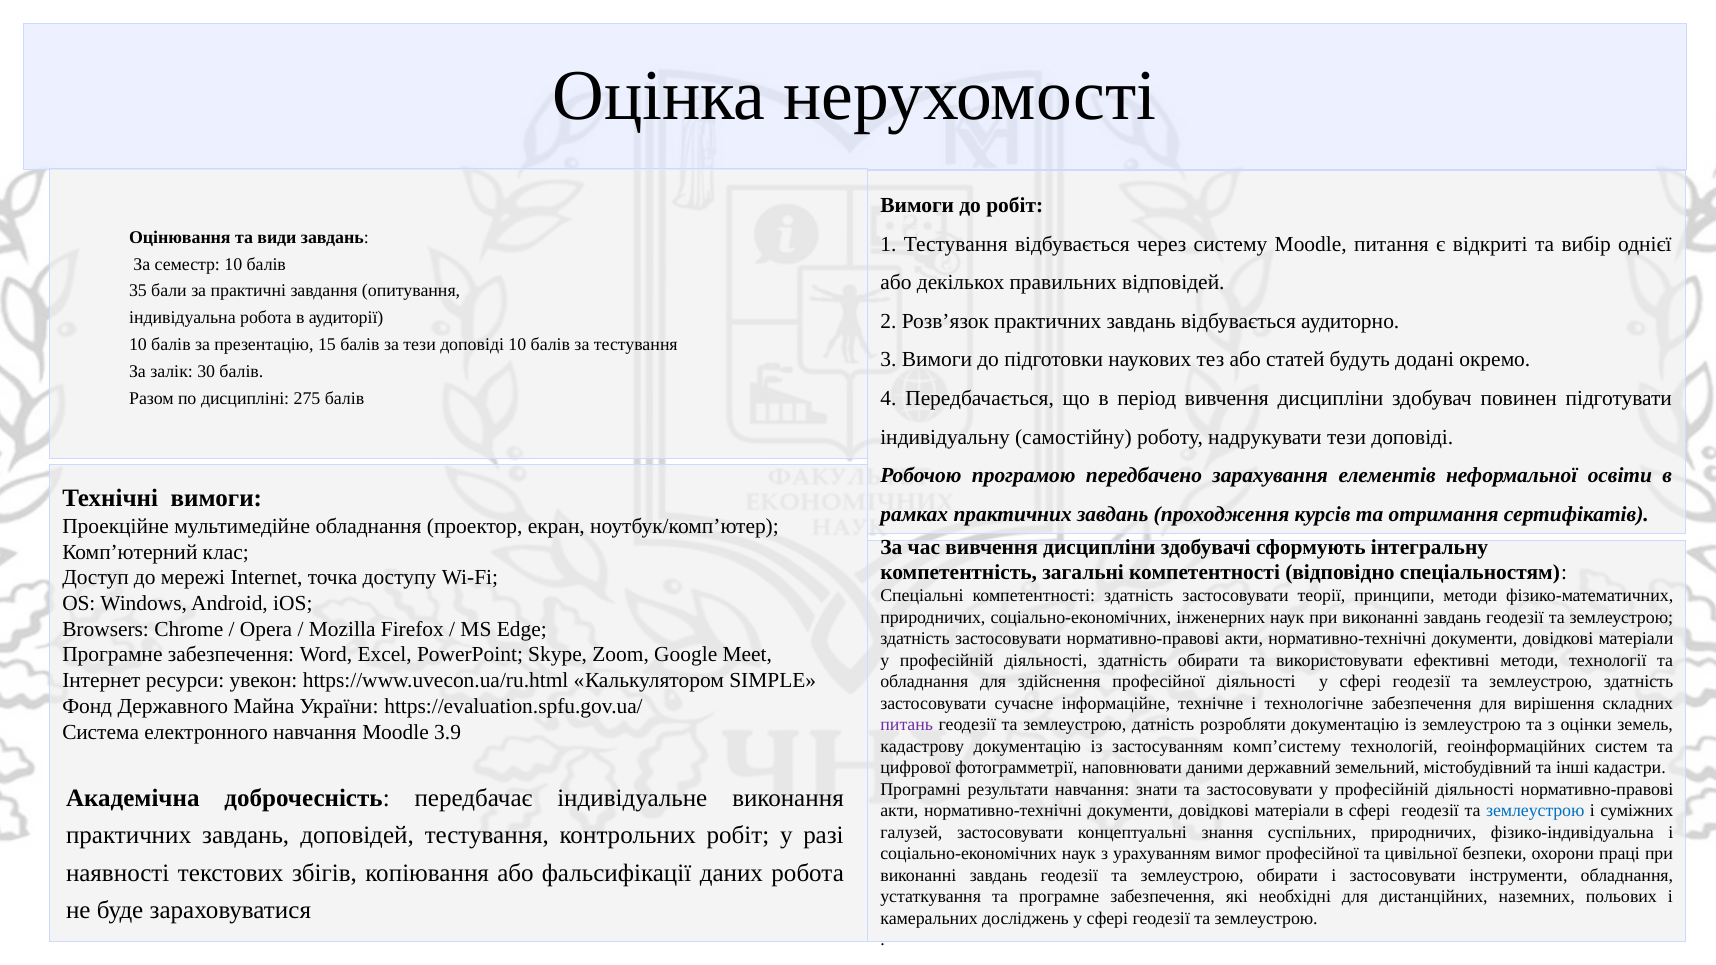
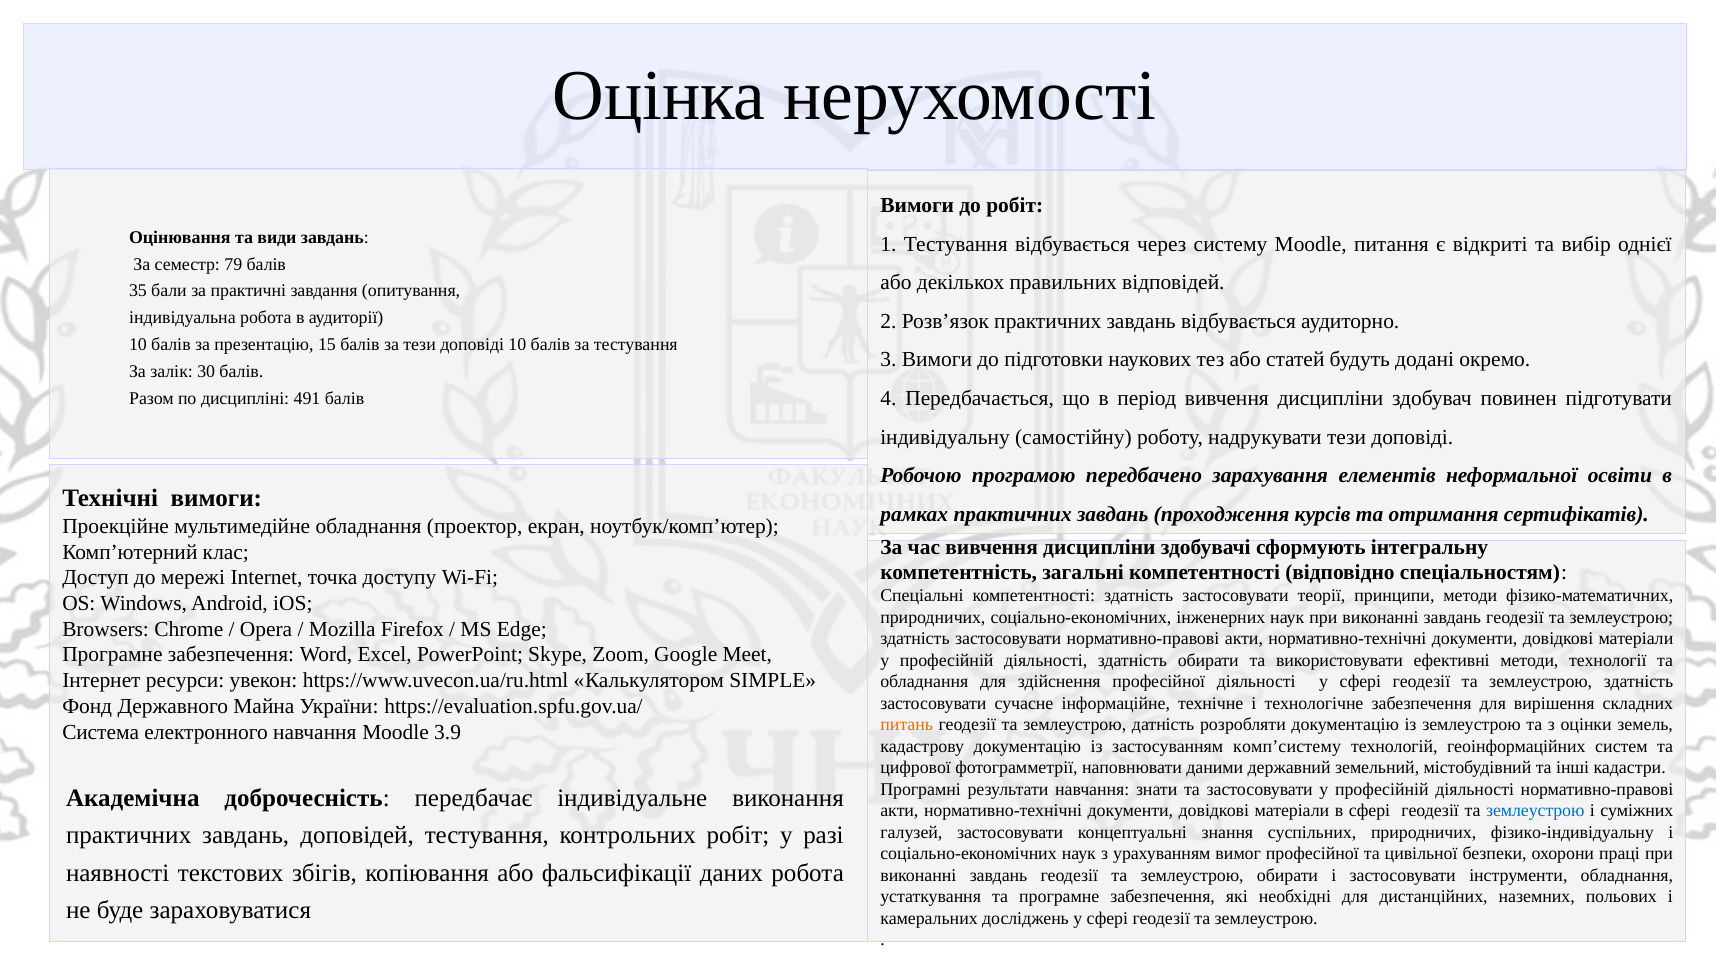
семестр 10: 10 -> 79 (233, 264)
275: 275 -> 491 (307, 399)
питань colour: purple -> orange (907, 725)
фізико-індивідуальна: фізико-індивідуальна -> фізико-індивідуальну (1572, 833)
